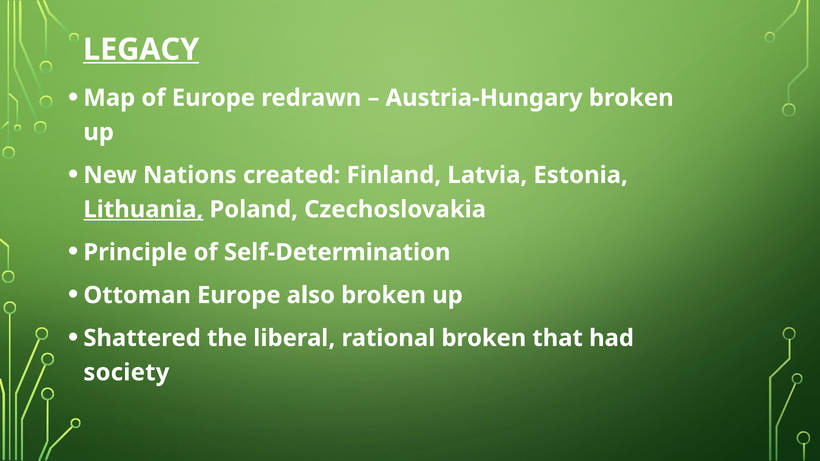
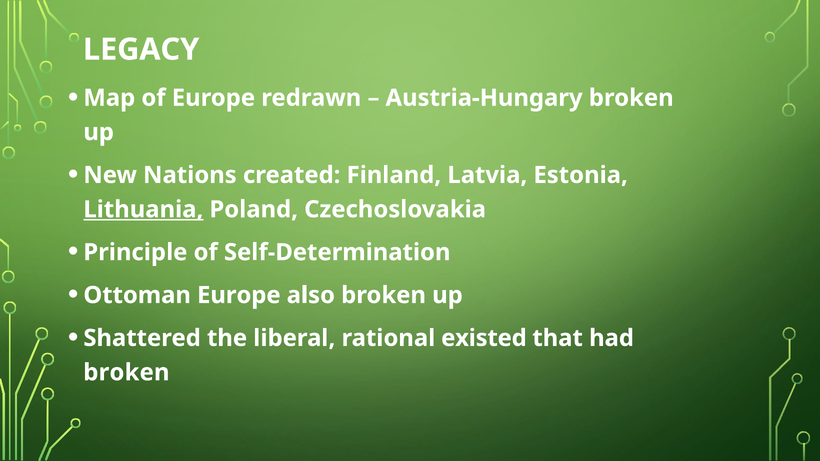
LEGACY underline: present -> none (141, 50)
rational broken: broken -> existed (484, 338)
society: society -> broken (126, 373)
